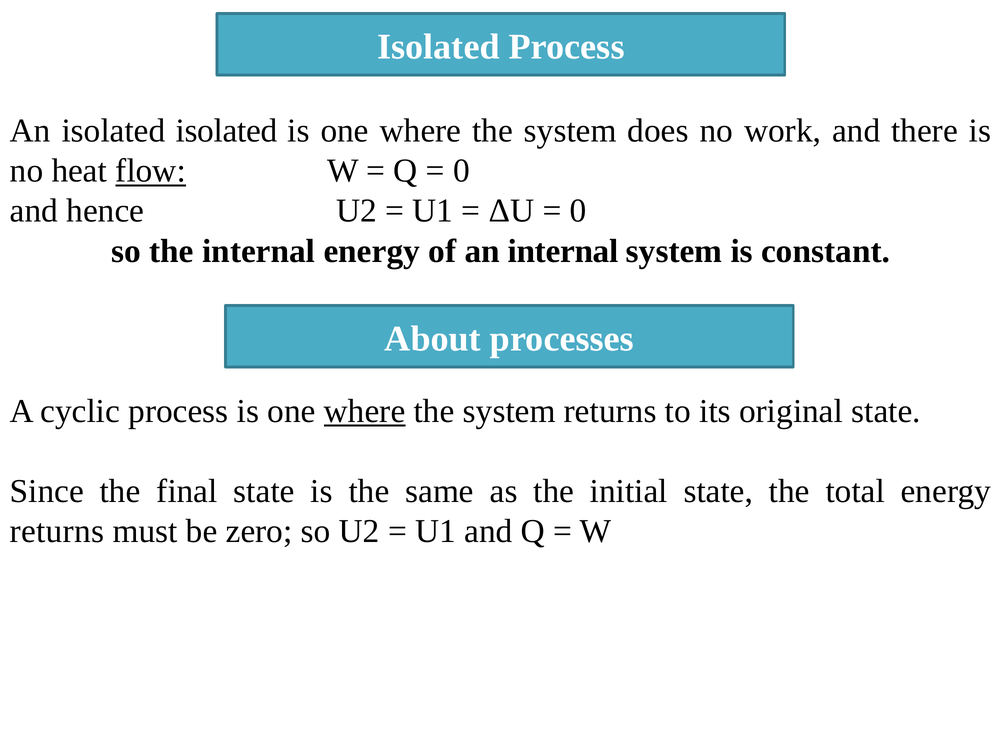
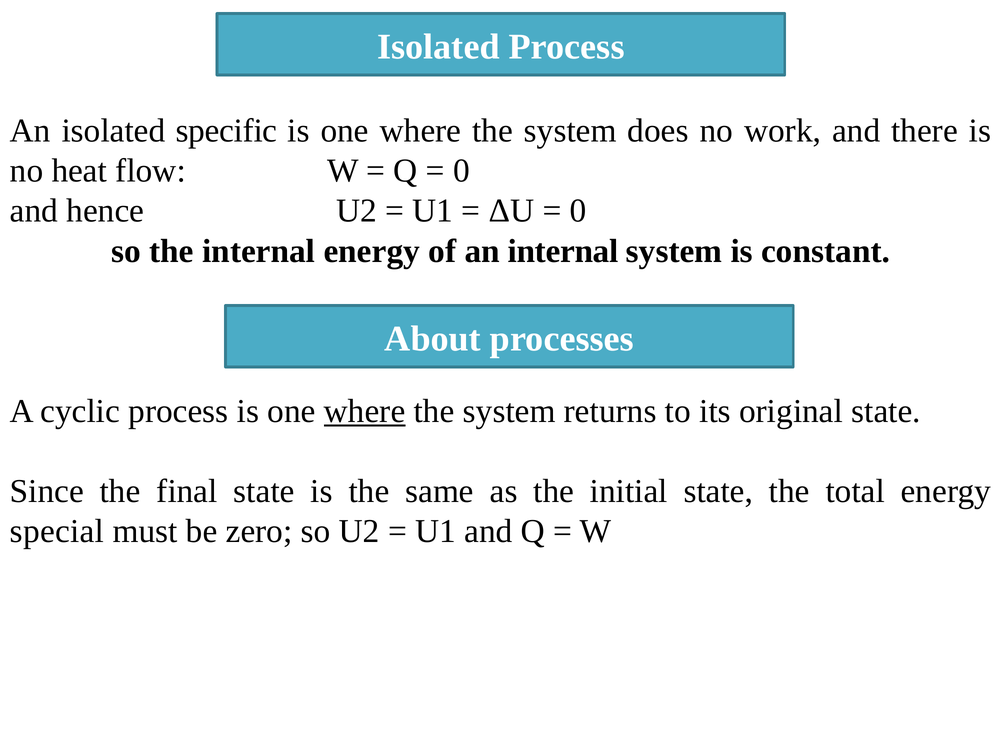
isolated isolated: isolated -> specific (227, 131)
flow underline: present -> none (151, 171)
returns: returns -> special (57, 532)
